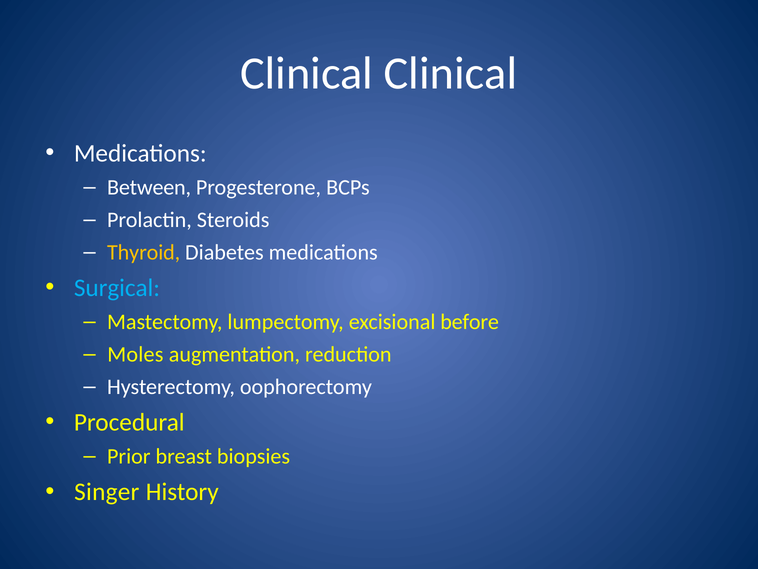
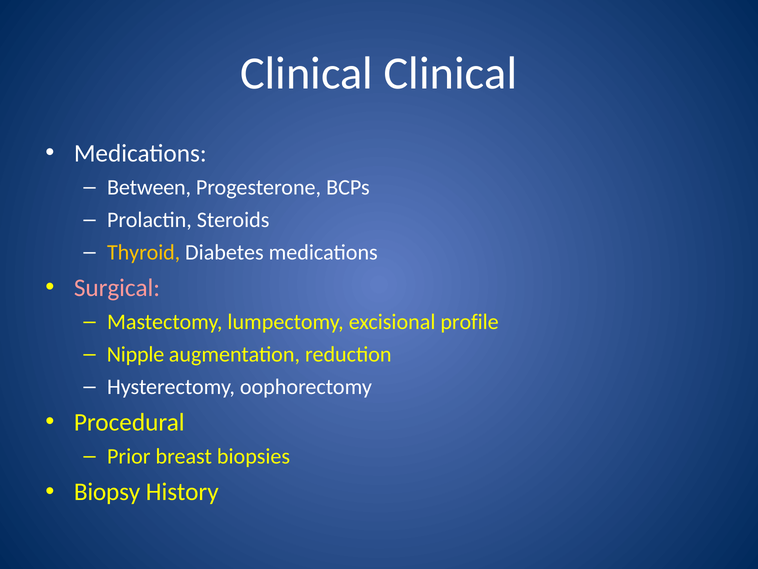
Surgical colour: light blue -> pink (117, 288)
before: before -> profile (470, 322)
Moles: Moles -> Nipple (136, 354)
Singer: Singer -> Biopsy (107, 492)
